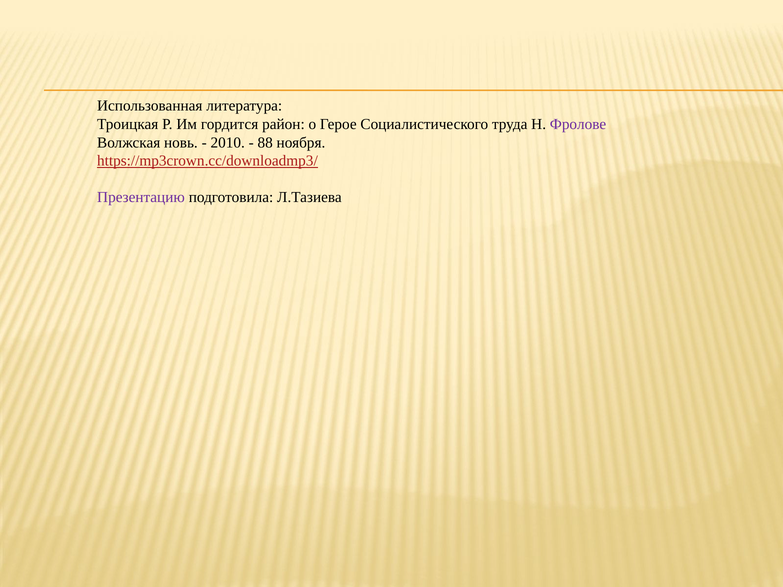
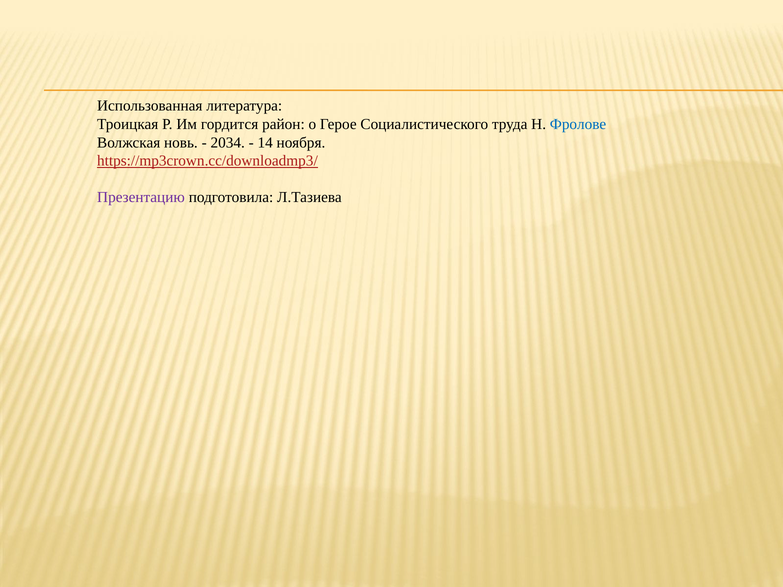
Фролове colour: purple -> blue (578, 124)
2010: 2010 -> 2034 (228, 143)
88: 88 -> 14 (265, 143)
